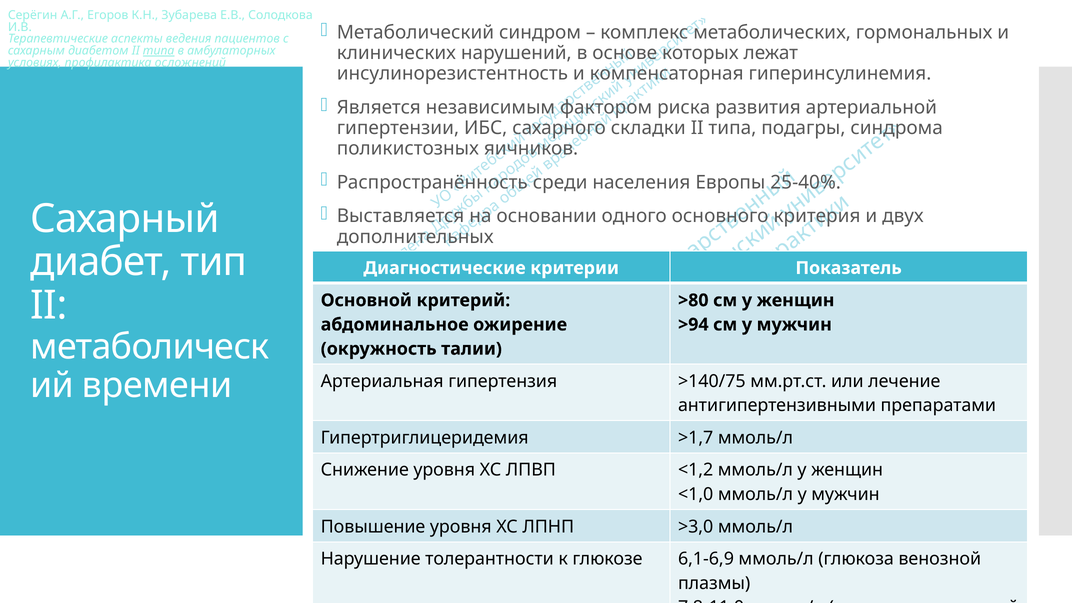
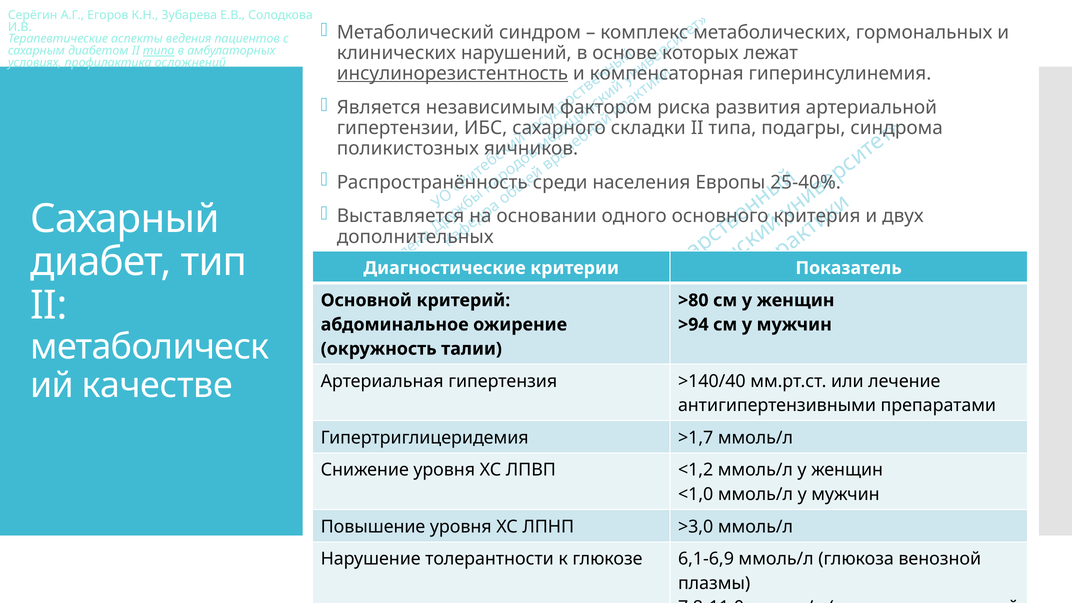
инсулинорезистентность underline: none -> present (452, 73)
времени: времени -> качестве (157, 385)
>140/75: >140/75 -> >140/40 (712, 381)
